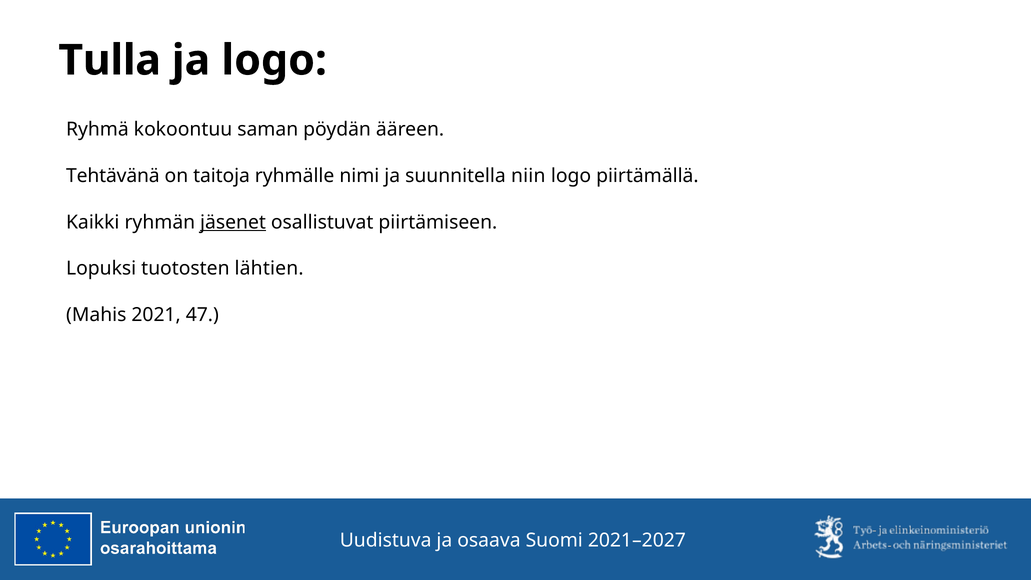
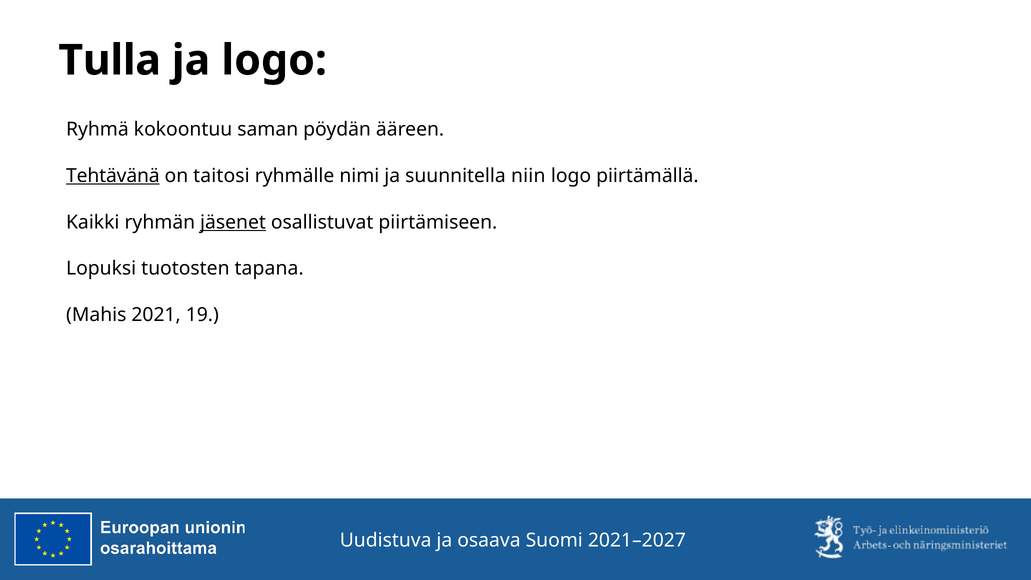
Tehtävänä underline: none -> present (113, 176)
taitoja: taitoja -> taitosi (221, 176)
lähtien: lähtien -> tapana (269, 269)
47: 47 -> 19 (202, 315)
